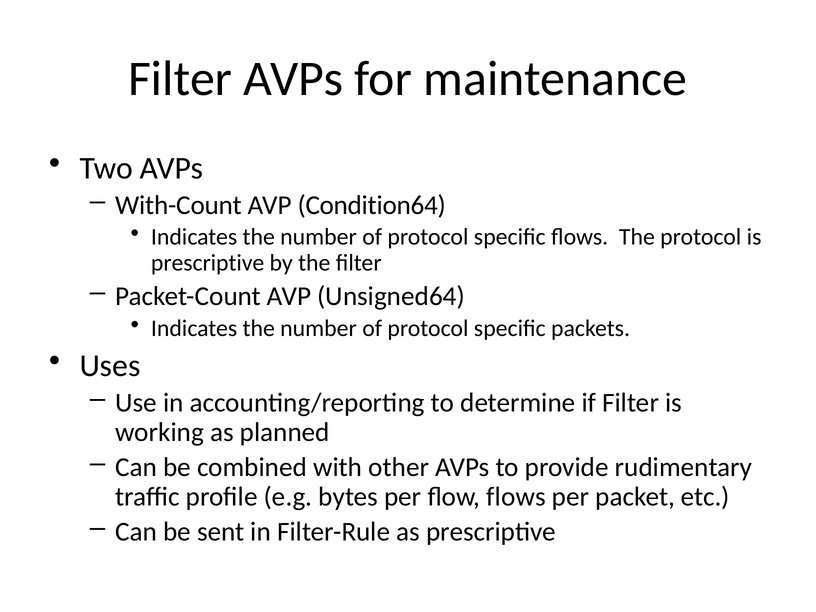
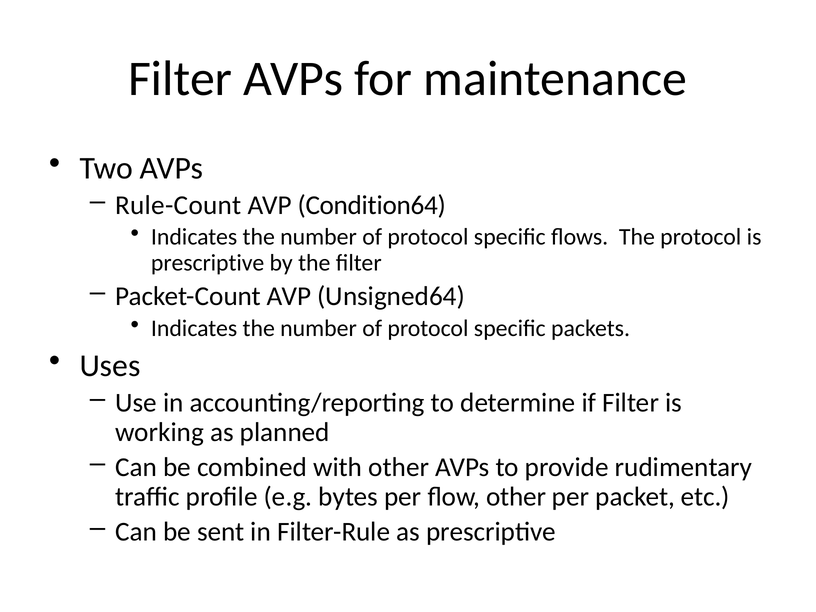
With-Count: With-Count -> Rule-Count (178, 205)
flow flows: flows -> other (516, 497)
